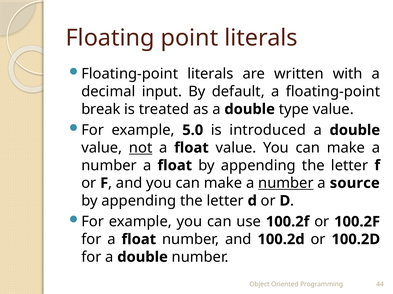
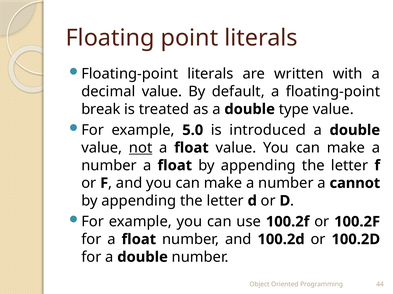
decimal input: input -> value (162, 92)
number underline: present -> none (286, 184)
source: source -> cannot (355, 184)
